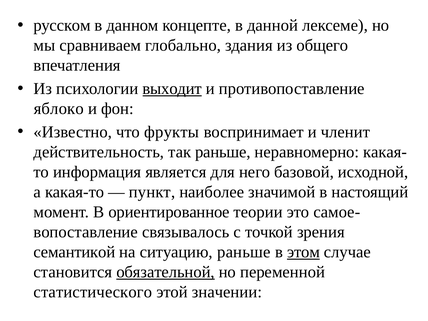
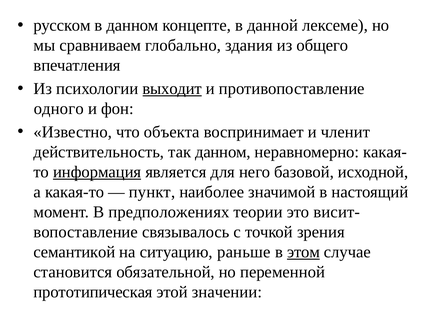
яблоко: яблоко -> одного (59, 109)
фрукты: фрукты -> объекта (172, 132)
так раньше: раньше -> данном (223, 152)
информация underline: none -> present (97, 172)
ориентированное: ориентированное -> предположениях (169, 212)
самое-: самое- -> висит- (337, 212)
обязательной underline: present -> none (166, 272)
статистического: статистического -> прототипическая (93, 292)
